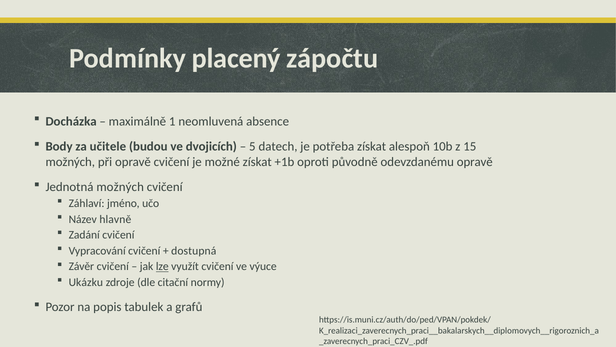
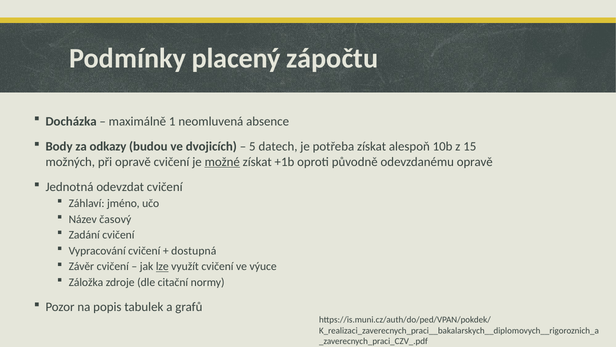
učitele: učitele -> odkazy (108, 146)
možné underline: none -> present (222, 162)
Jednotná možných: možných -> odevzdat (120, 187)
hlavně: hlavně -> časový (115, 219)
Ukázku: Ukázku -> Záložka (86, 282)
